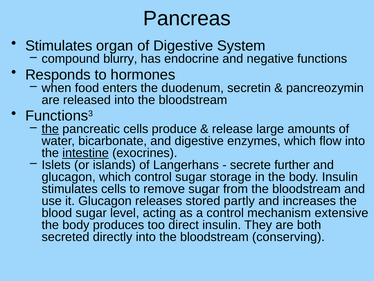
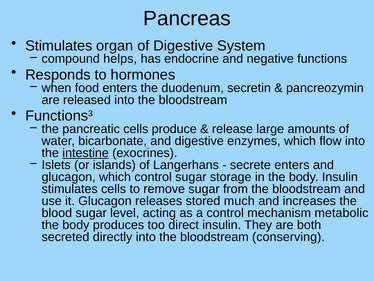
blurry: blurry -> helps (120, 59)
the underline: present -> none (50, 129)
secrete further: further -> enters (292, 165)
partly: partly -> much (239, 201)
extensive: extensive -> metabolic (342, 213)
